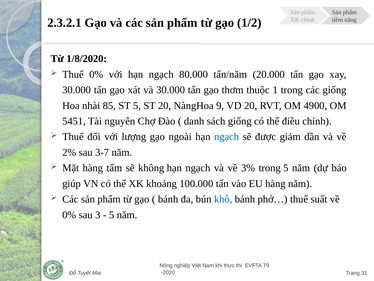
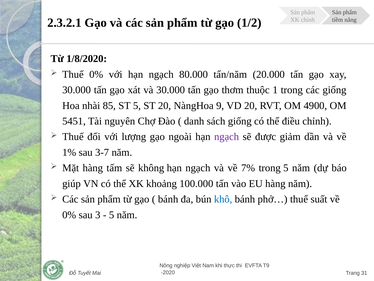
ngạch colour: blue -> purple (227, 137)
2%: 2% -> 1% (69, 152)
3%: 3% -> 7% (248, 168)
